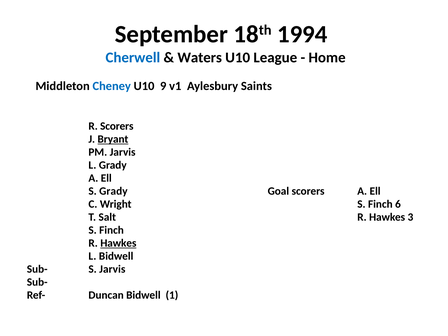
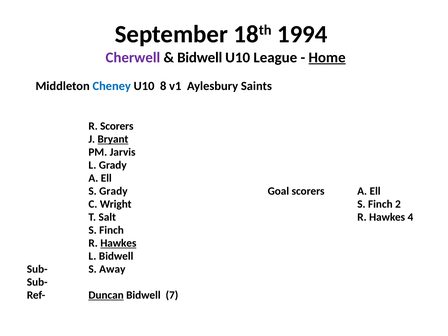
Cherwell colour: blue -> purple (133, 57)
Waters: Waters -> Bidwell (200, 57)
Home underline: none -> present (327, 57)
9: 9 -> 8 (163, 86)
6: 6 -> 2 (398, 204)
3: 3 -> 4 (410, 217)
S Jarvis: Jarvis -> Away (112, 269)
Duncan underline: none -> present (106, 295)
1: 1 -> 7 (172, 295)
